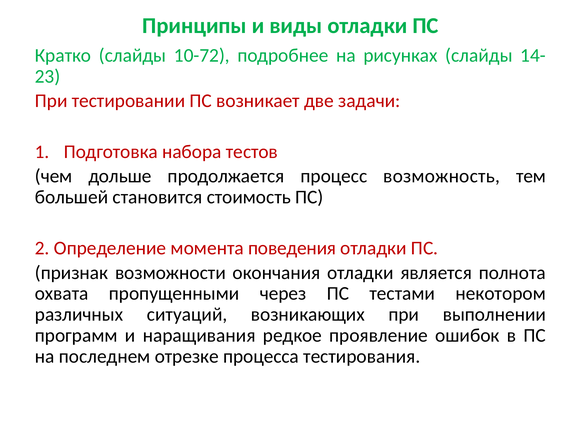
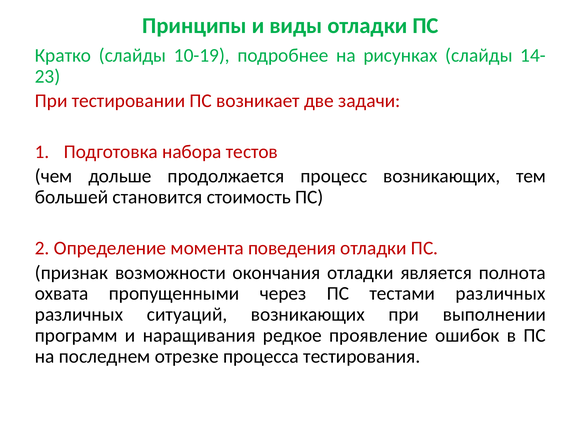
10-72: 10-72 -> 10-19 (202, 55)
процесс возможность: возможность -> возникающих (442, 176)
тестами некотором: некотором -> различных (501, 293)
